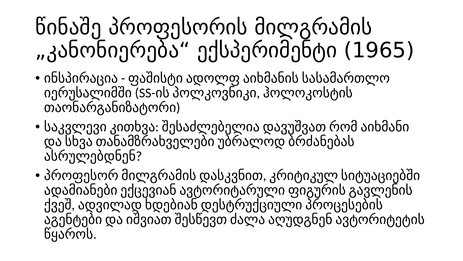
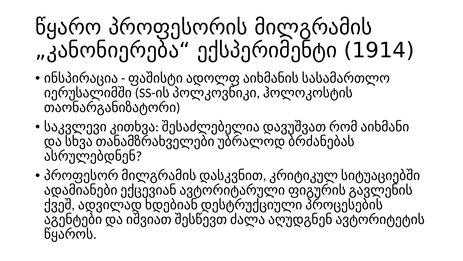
წინაშე: წინაშე -> წყარო (68, 27)
1965: 1965 -> 1914 (379, 50)
